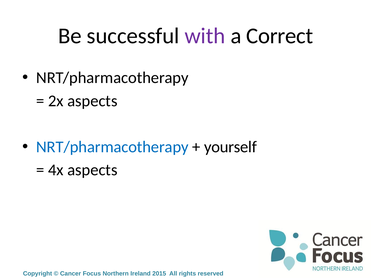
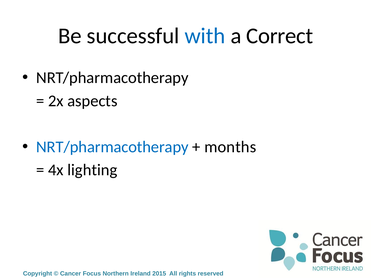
with colour: purple -> blue (205, 36)
yourself: yourself -> months (230, 147)
4x aspects: aspects -> lighting (92, 170)
